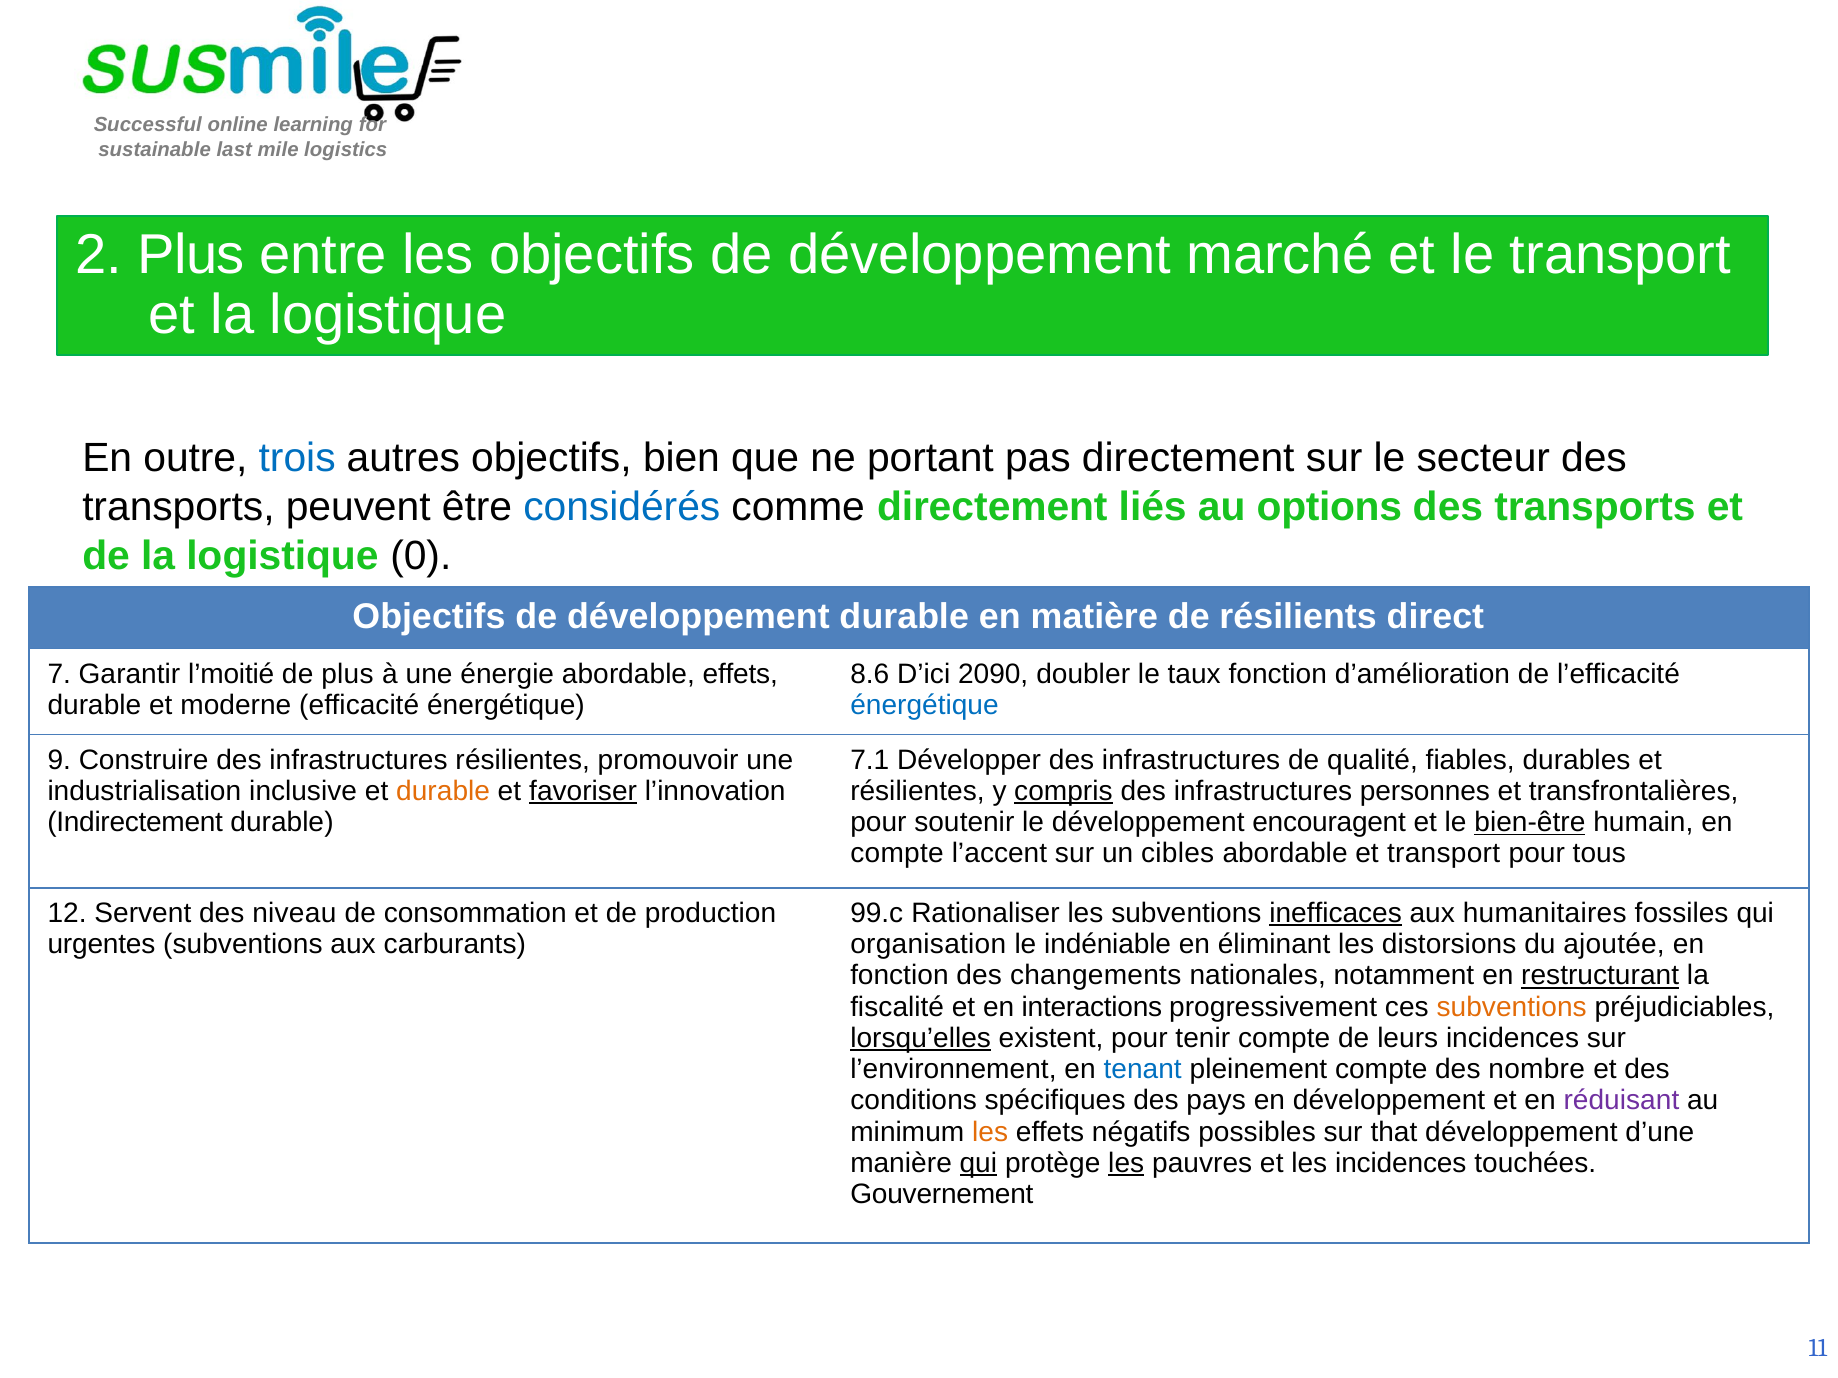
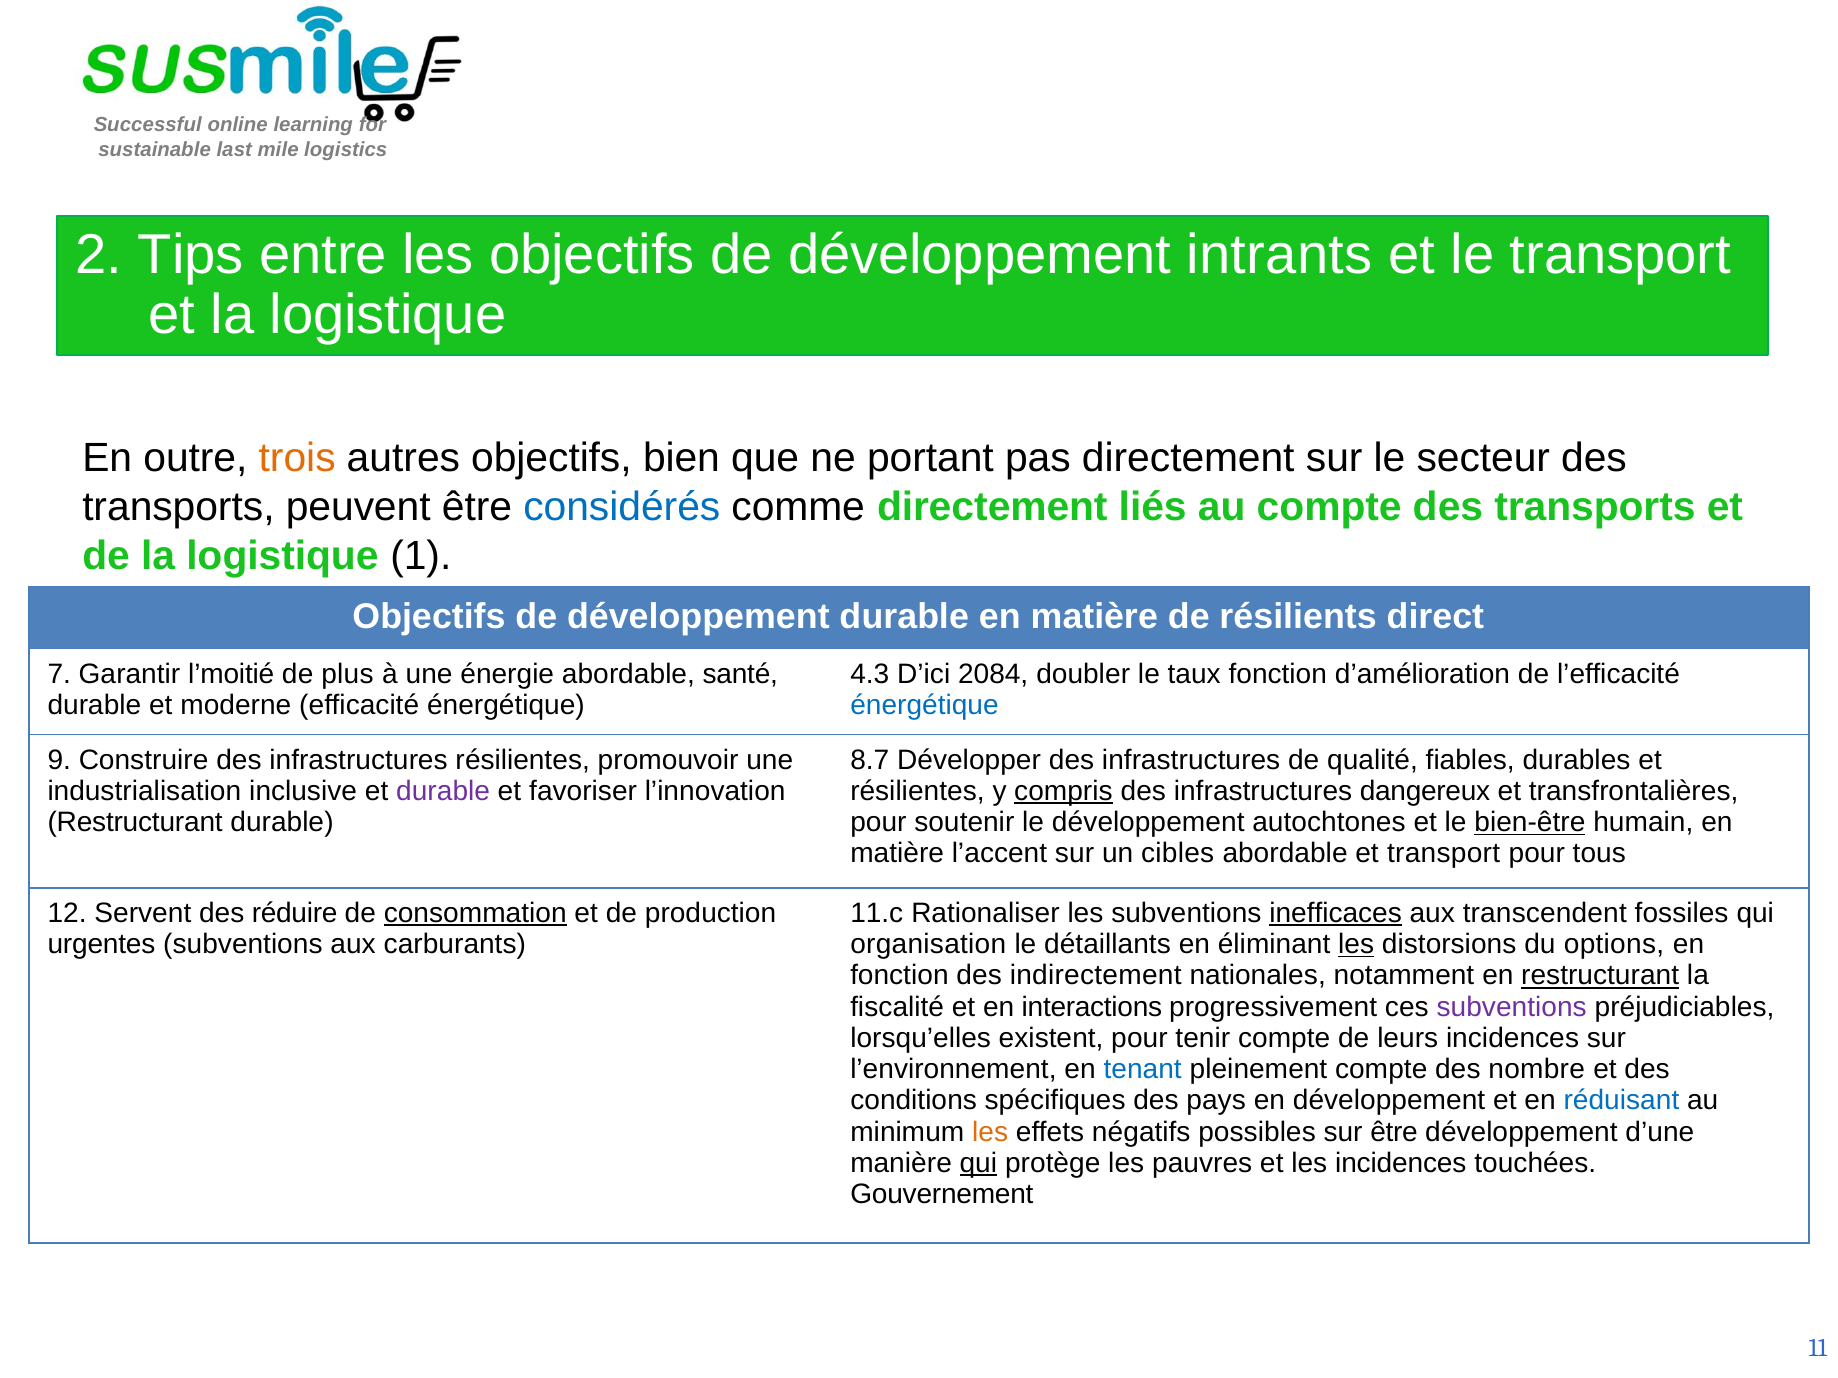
2 Plus: Plus -> Tips (191, 255)
marché: marché -> intrants (1280, 255)
trois colour: blue -> orange (297, 459)
au options: options -> compte (1329, 508)
0: 0 -> 1 (421, 557)
abordable effets: effets -> santé (740, 674)
8.6: 8.6 -> 4.3 (870, 674)
2090: 2090 -> 2084 (993, 674)
7.1: 7.1 -> 8.7 (870, 760)
durable colour: orange -> purple (443, 791)
favoriser underline: present -> none (583, 791)
personnes: personnes -> dangereux (1425, 791)
Indirectement: Indirectement -> Restructurant (135, 823)
encouragent: encouragent -> autochtones (1329, 823)
compte: compte -> matière (897, 854)
niveau: niveau -> réduire (295, 913)
consommation underline: none -> present (475, 913)
99.c: 99.c -> 11.c (877, 913)
humanitaires: humanitaires -> transcendent (1545, 913)
indéniable: indéniable -> détaillants (1108, 945)
les underline: none -> present (1356, 945)
ajoutée: ajoutée -> options (1614, 945)
changements: changements -> indirectement (1096, 976)
subventions colour: orange -> purple (1512, 1007)
lorsqu’elles underline: present -> none (921, 1038)
réduisant colour: purple -> blue (1621, 1101)
sur that: that -> être (1394, 1132)
les underline: present -> none (1126, 1164)
